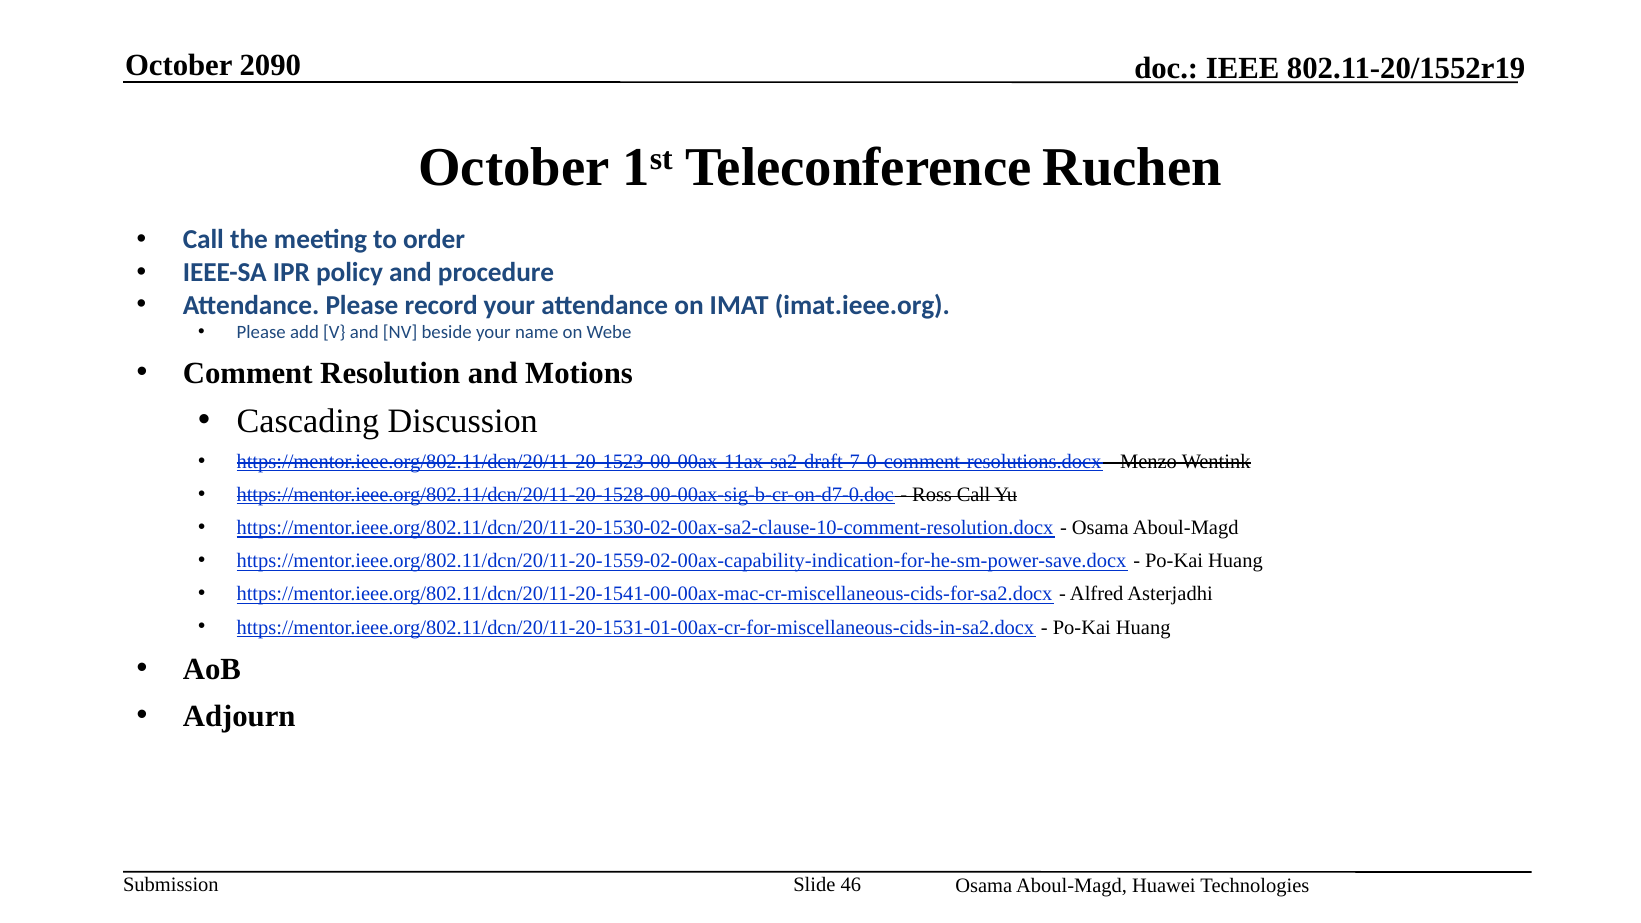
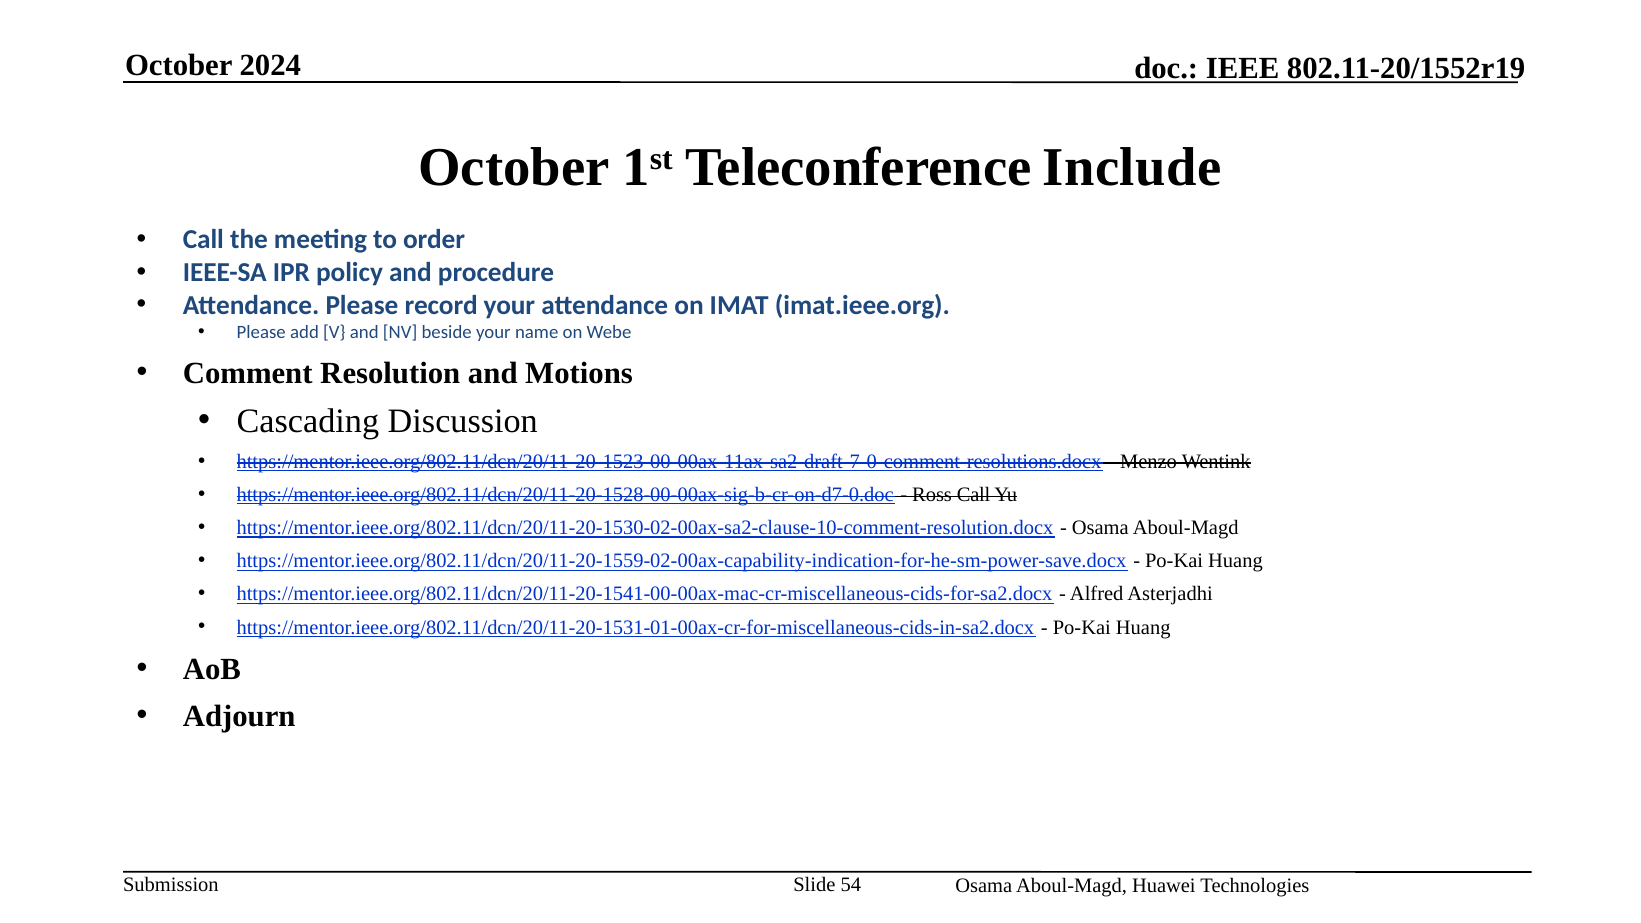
2090: 2090 -> 2024 (270, 65)
Ruchen: Ruchen -> Include (1132, 168)
46: 46 -> 54 (851, 885)
